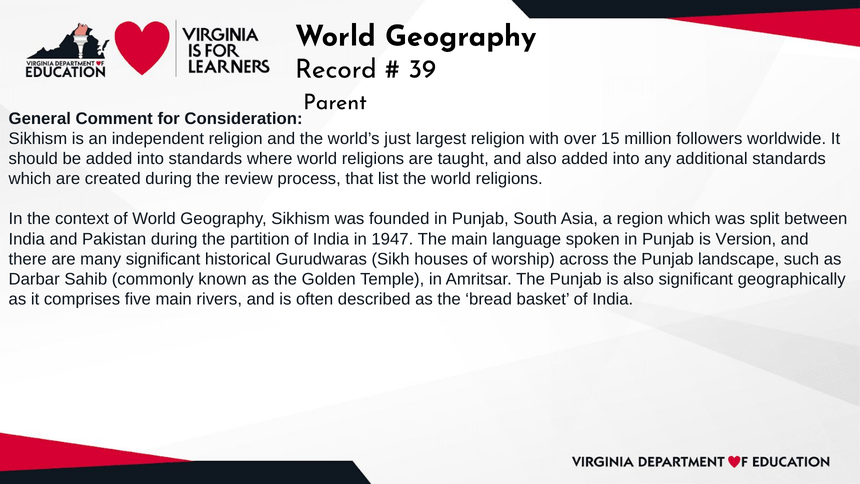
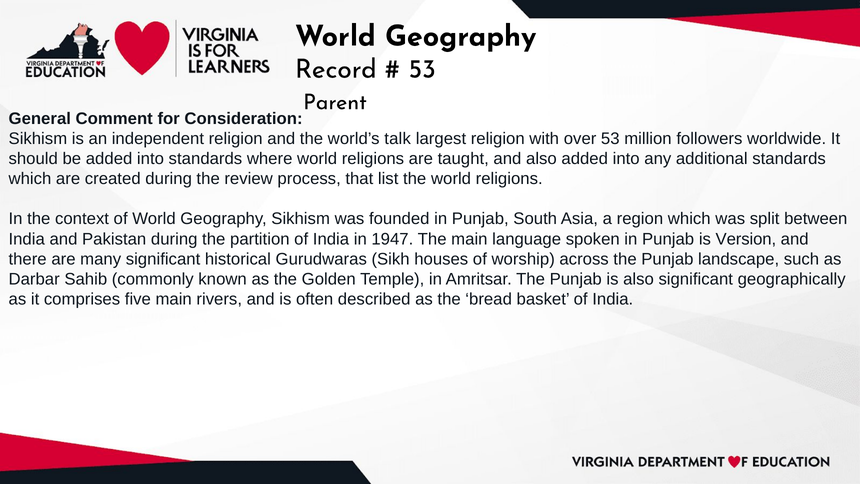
39: 39 -> 53 (422, 69)
just: just -> talk (398, 139)
over 15: 15 -> 53 (610, 139)
